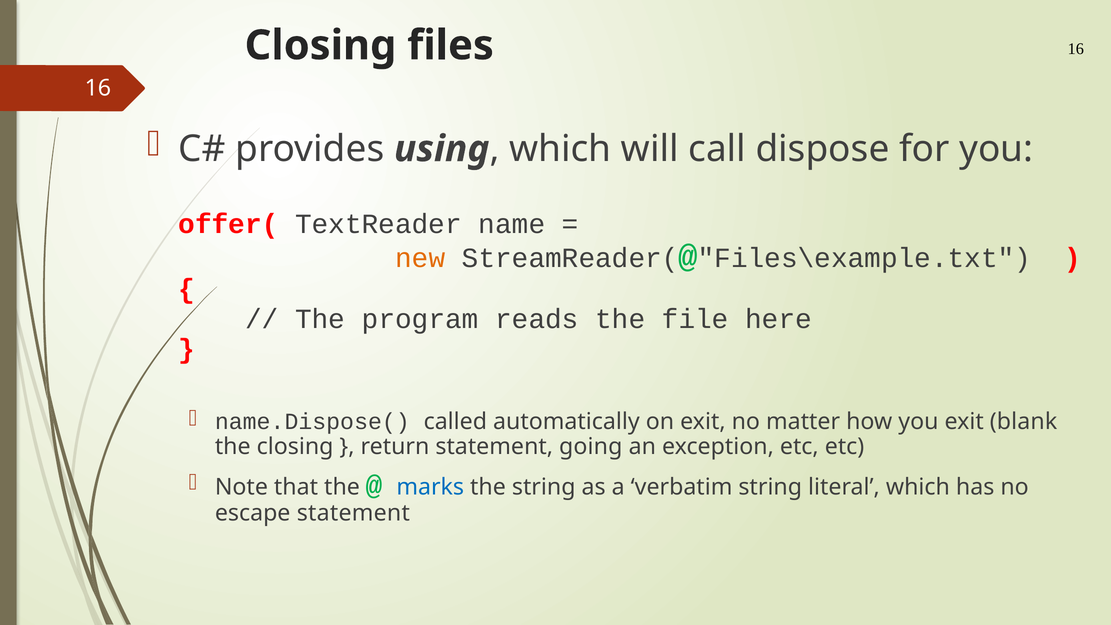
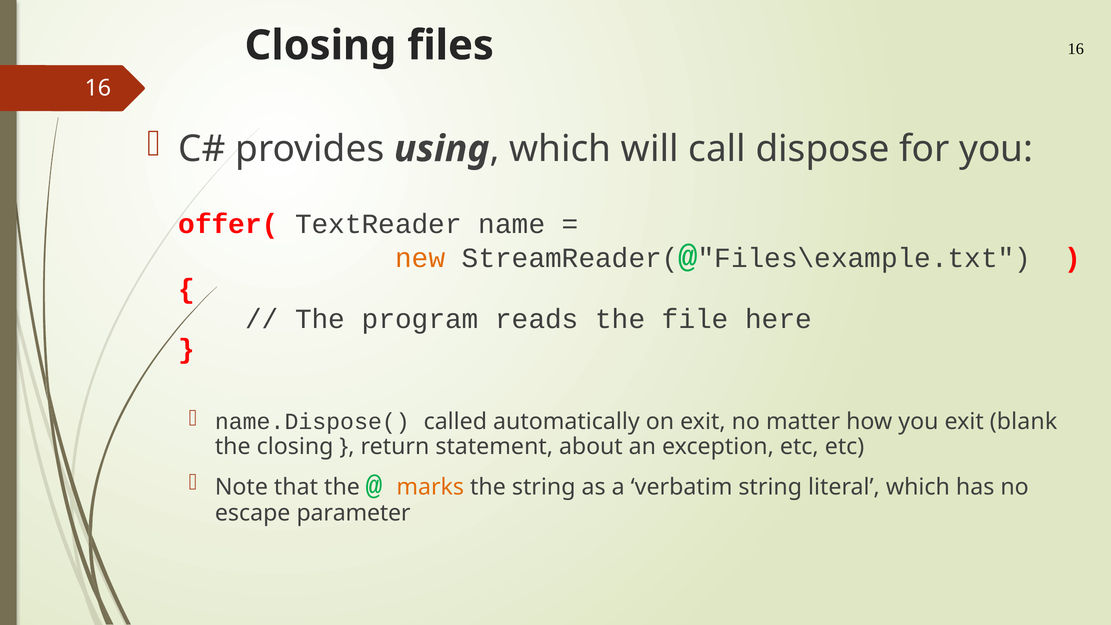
going: going -> about (591, 446)
marks colour: blue -> orange (430, 487)
escape statement: statement -> parameter (354, 513)
